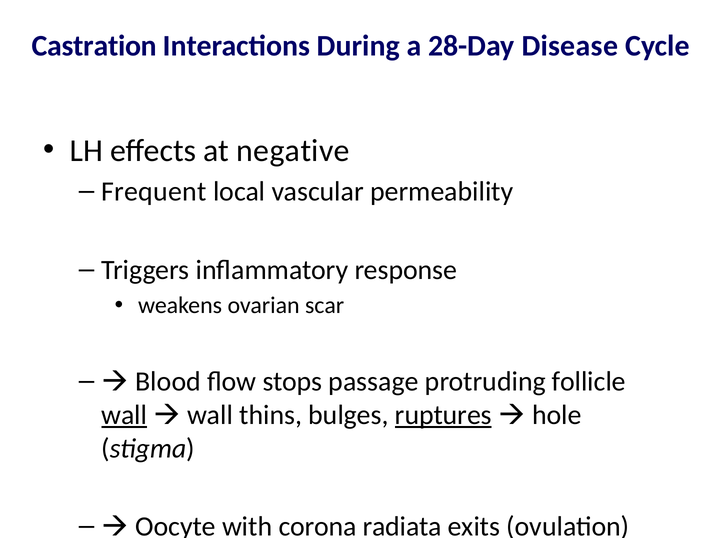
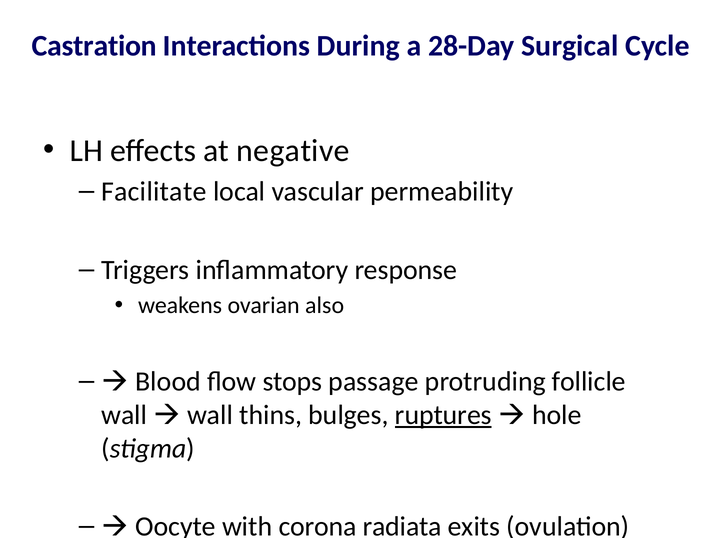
Disease: Disease -> Surgical (570, 46)
Frequent: Frequent -> Facilitate (154, 192)
scar: scar -> also (325, 305)
wall underline: present -> none (124, 415)
